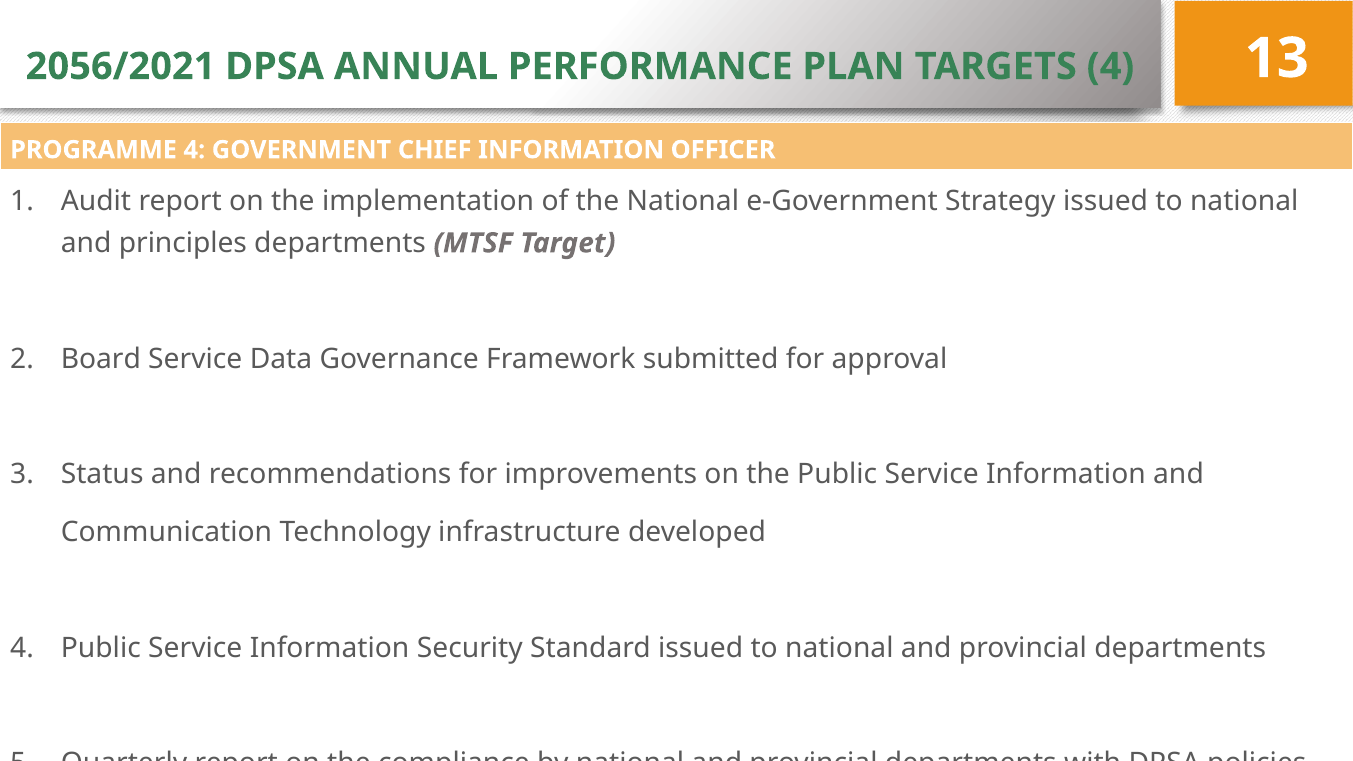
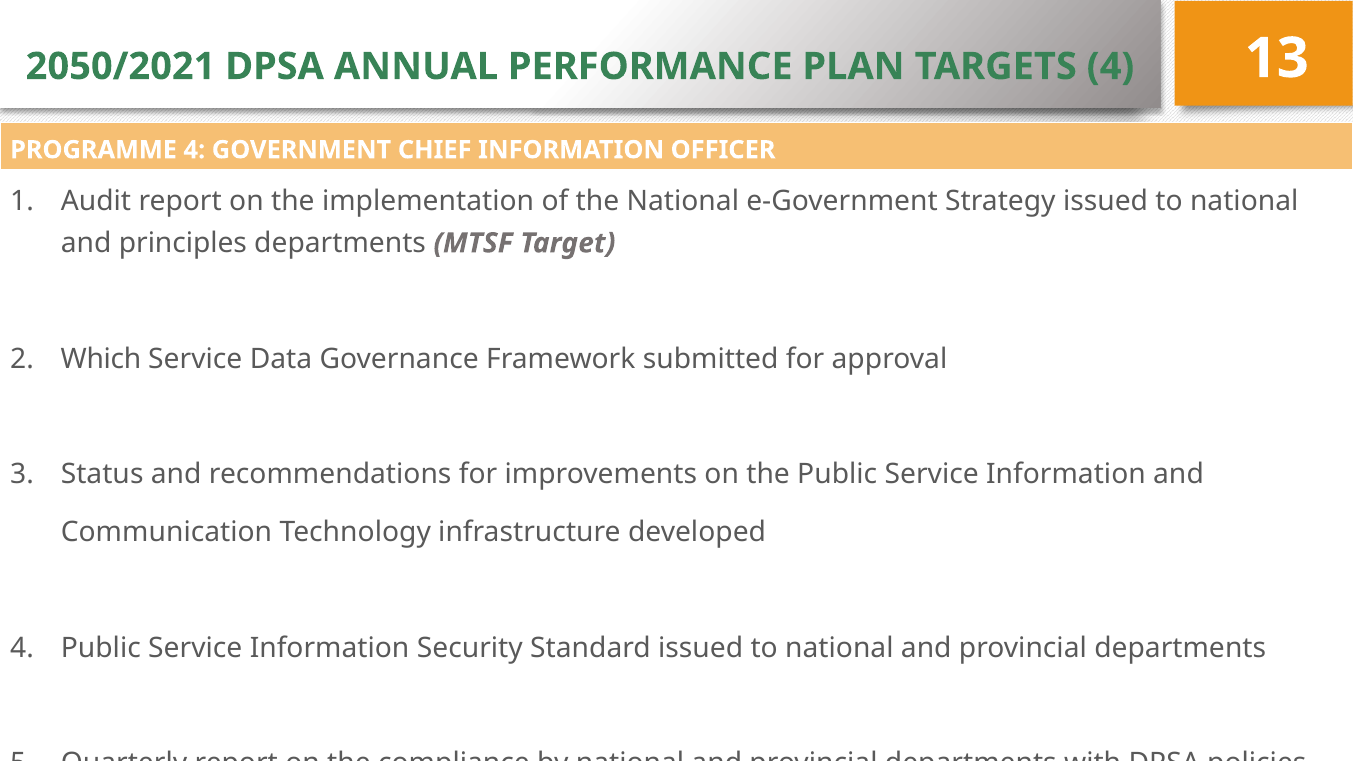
2056/2021: 2056/2021 -> 2050/2021 (121, 66)
Board: Board -> Which (101, 359)
